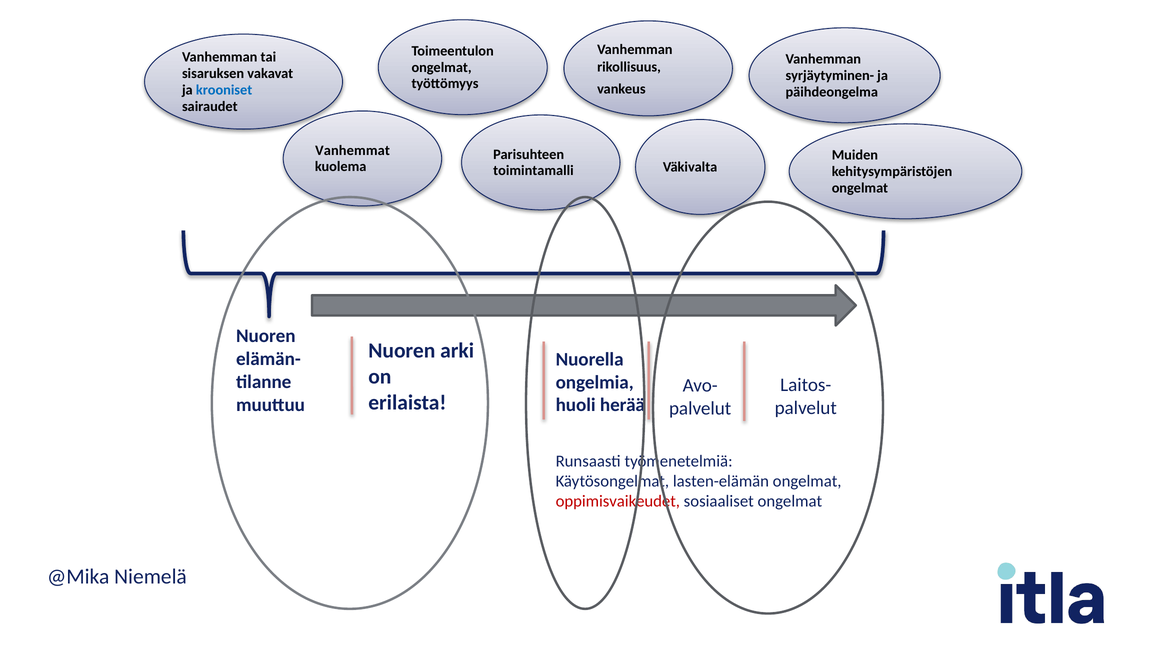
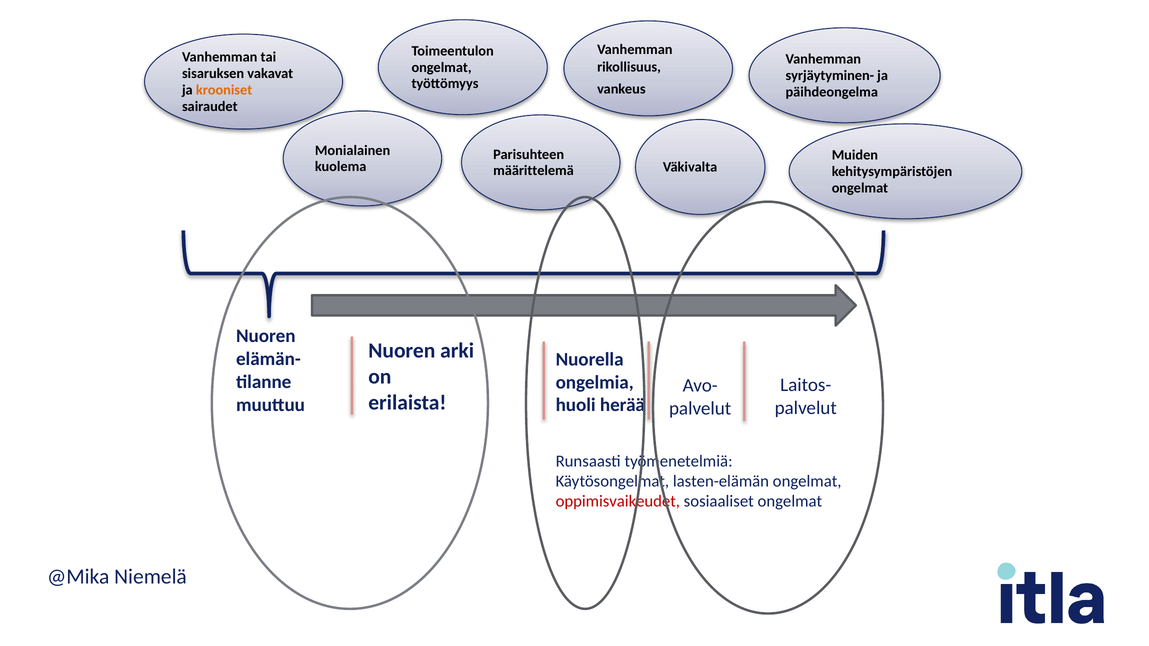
krooniset colour: blue -> orange (224, 90)
Vanhemmat: Vanhemmat -> Monialainen (353, 150)
toimintamalli: toimintamalli -> määrittelemä (534, 171)
